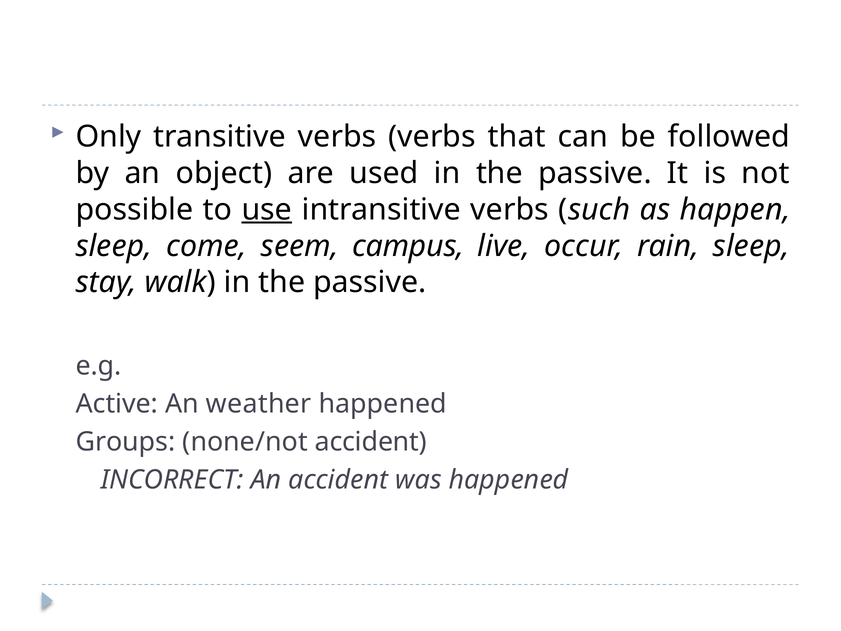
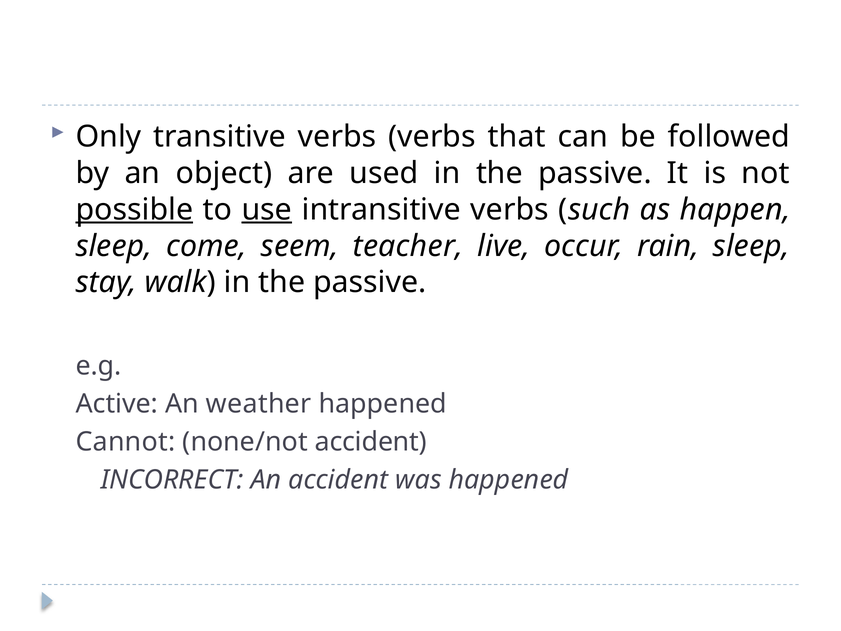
possible underline: none -> present (134, 209)
campus: campus -> teacher (408, 246)
Groups: Groups -> Cannot (125, 442)
